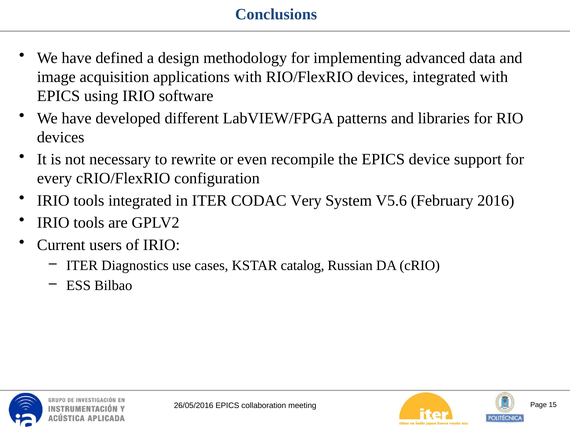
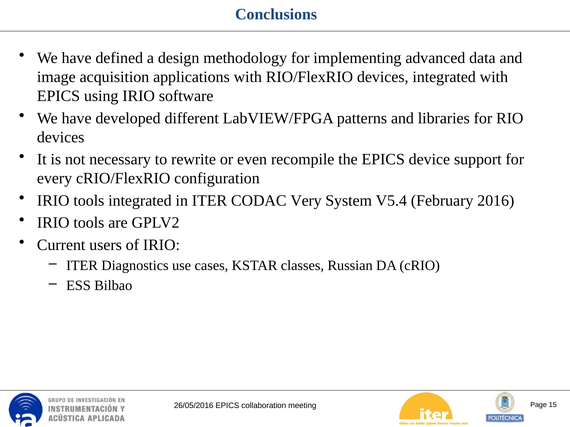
V5.6: V5.6 -> V5.4 (391, 201)
catalog: catalog -> classes (302, 266)
